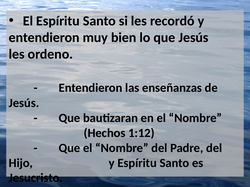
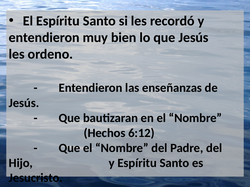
1:12: 1:12 -> 6:12 (141, 133)
